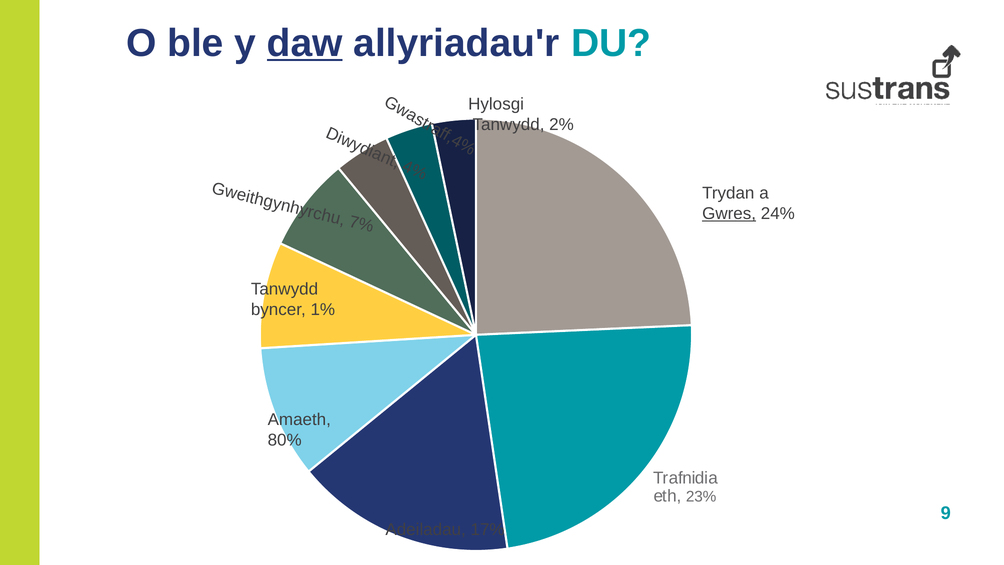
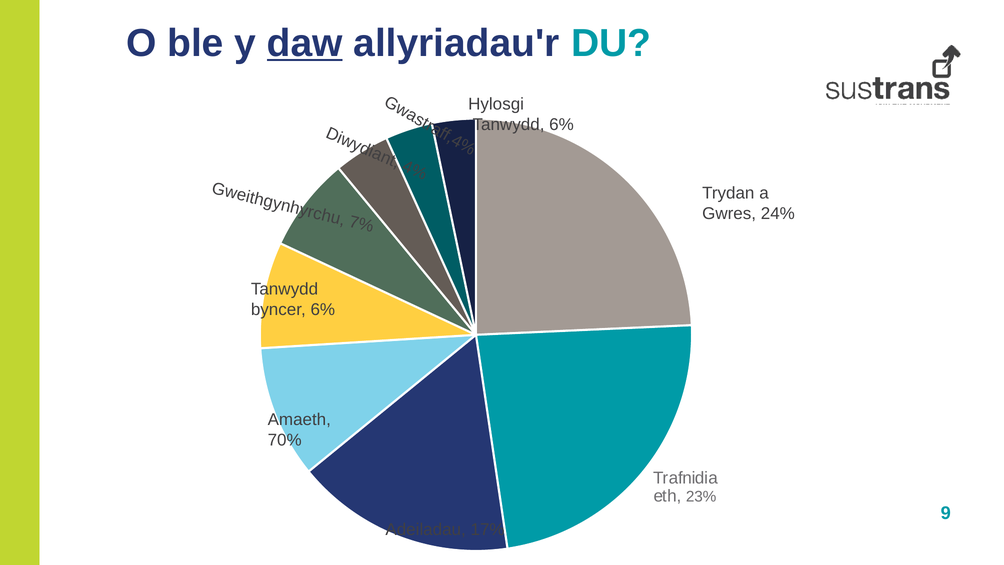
Tanwydd 2%: 2% -> 6% (562, 124)
Gwres underline: present -> none (729, 213)
byncer 1%: 1% -> 6% (323, 310)
80%: 80% -> 70% (285, 440)
